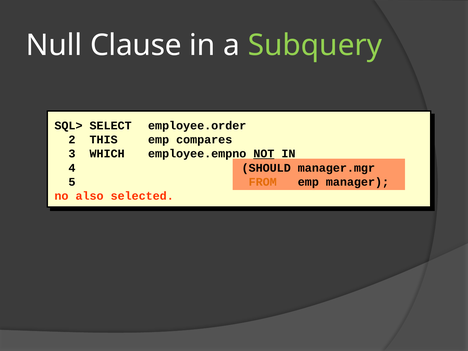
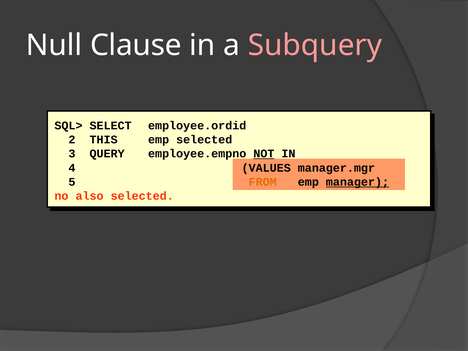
Subquery colour: light green -> pink (315, 45)
employee.order: employee.order -> employee.ordid (197, 126)
emp compares: compares -> selected (204, 140)
WHICH: WHICH -> QUERY (107, 154)
SHOULD: SHOULD -> VALUES (266, 168)
manager underline: none -> present (357, 182)
